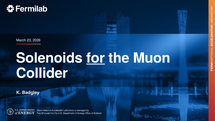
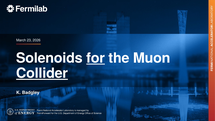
Collider underline: none -> present (42, 73)
